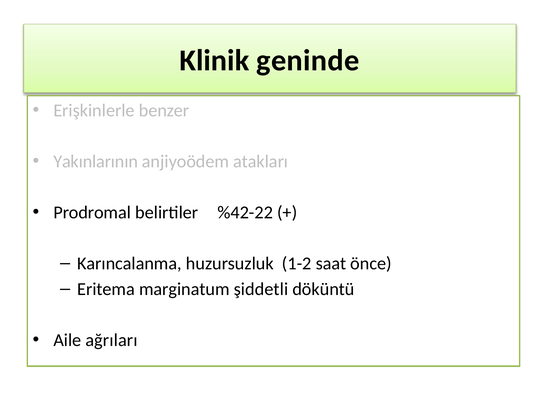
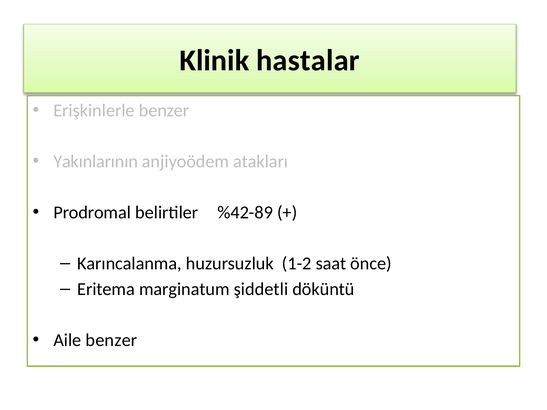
geninde: geninde -> hastalar (308, 61)
%42-22: %42-22 -> %42-89 (245, 213)
Aile ağrıları: ağrıları -> benzer (111, 340)
